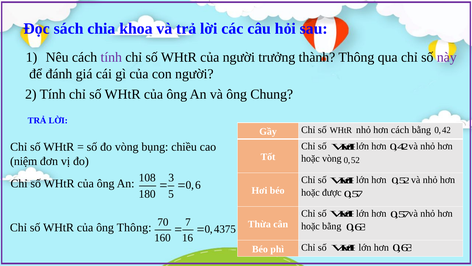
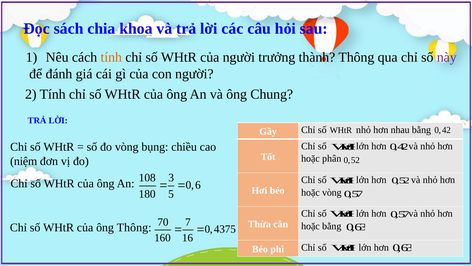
tính colour: purple -> orange (111, 57)
hơn cách: cách -> nhau (400, 130)
hoặc vòng: vòng -> phân (332, 158)
hoặc được: được -> vòng (332, 192)
